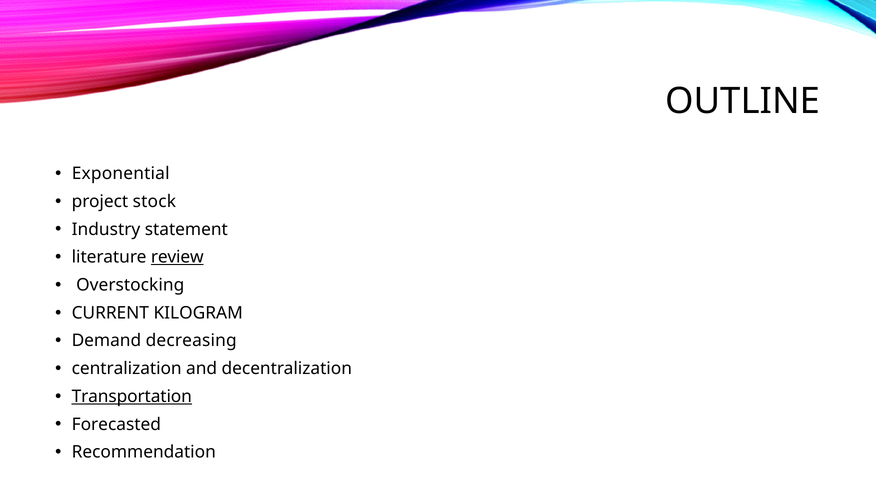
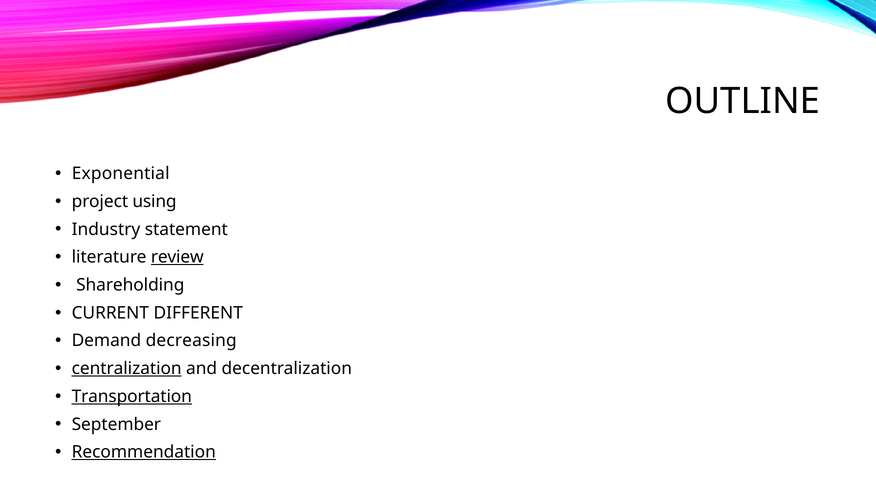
stock: stock -> using (155, 201)
Overstocking: Overstocking -> Shareholding (130, 285)
KILOGRAM: KILOGRAM -> DIFFERENT (198, 313)
centralization underline: none -> present (127, 368)
Forecasted: Forecasted -> September (116, 424)
Recommendation underline: none -> present (144, 452)
